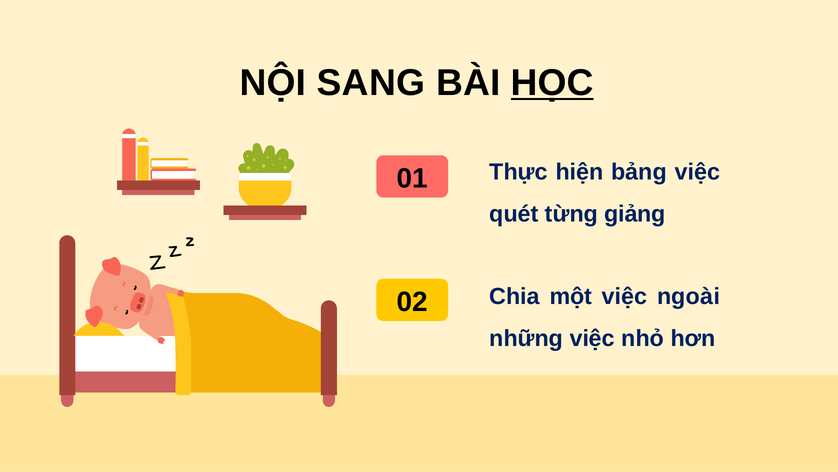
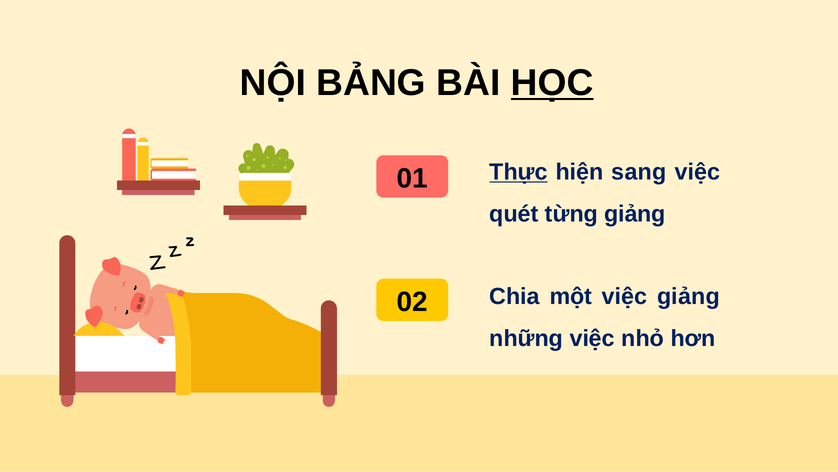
SANG: SANG -> BẢNG (371, 83)
Thực underline: none -> present (518, 172)
bảng: bảng -> sang (639, 172)
việc ngoài: ngoài -> giảng (689, 296)
